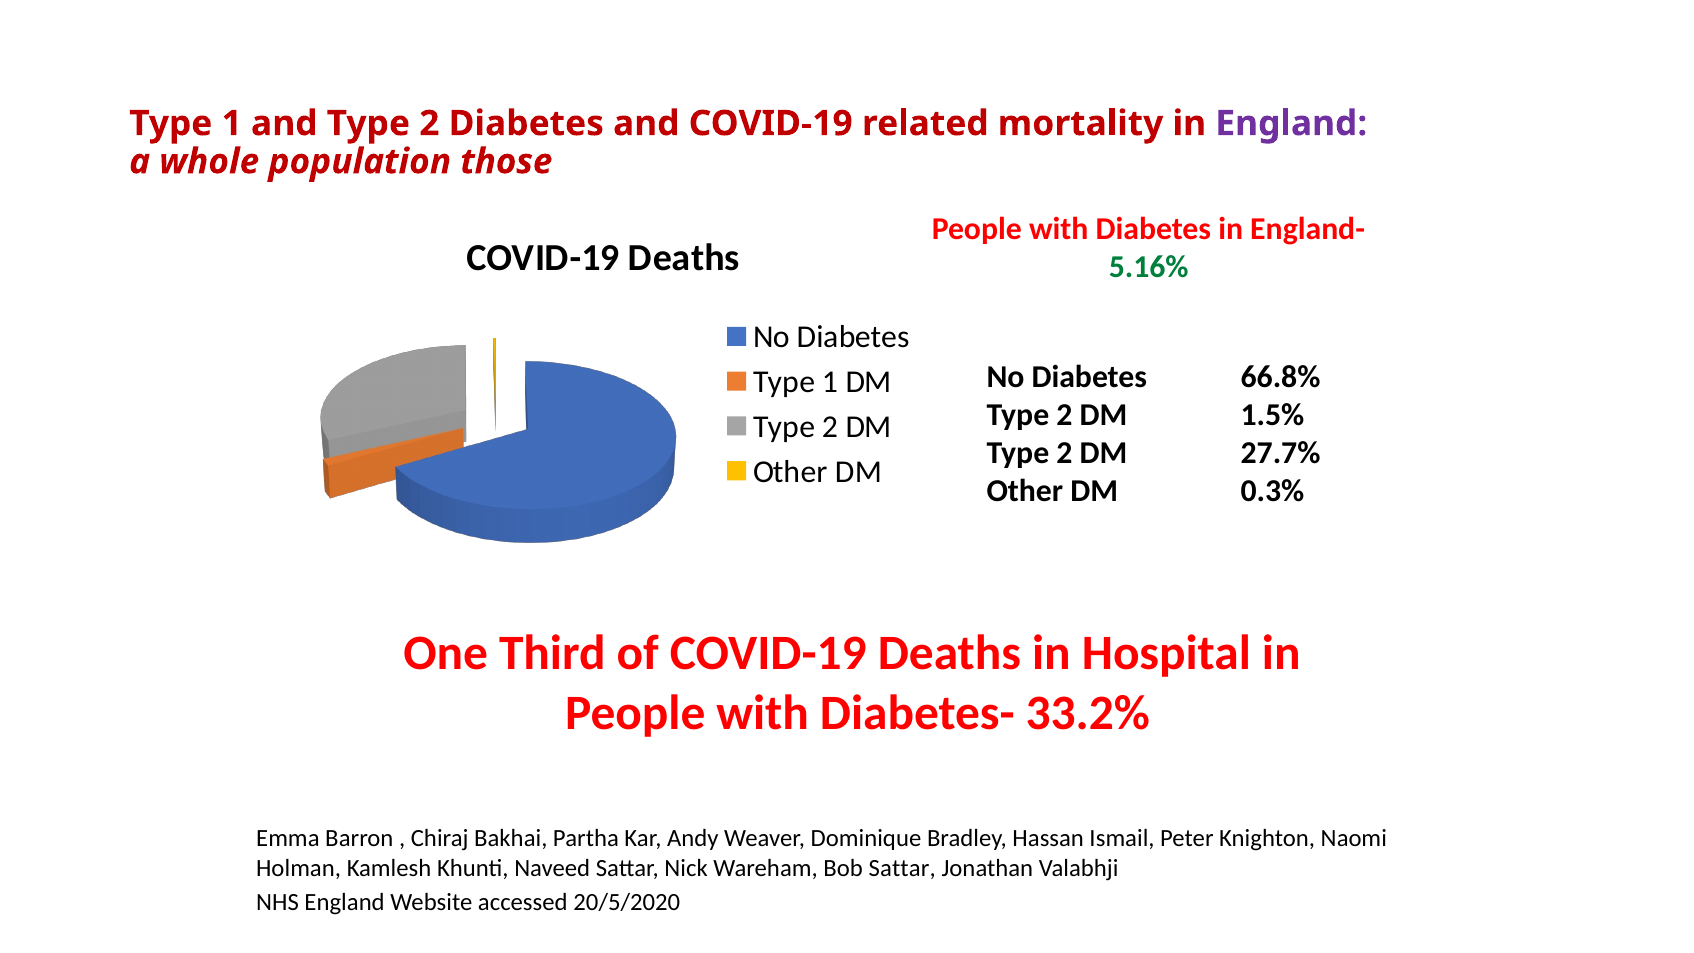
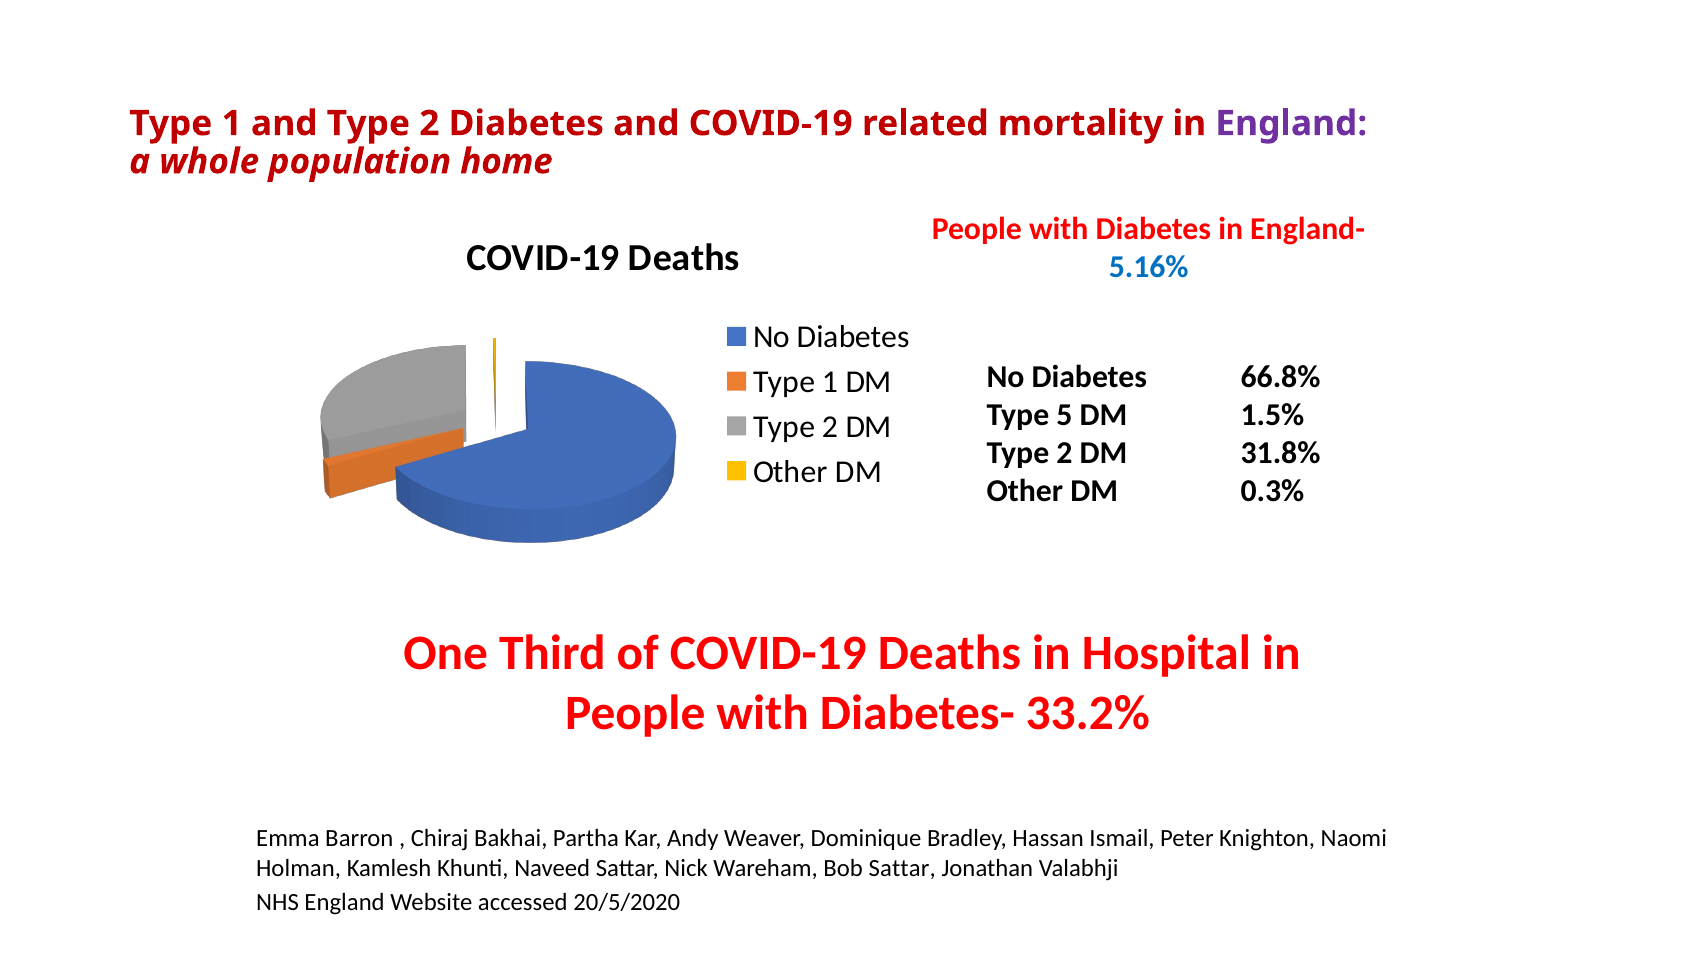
those: those -> home (506, 162)
5.16% colour: green -> blue (1149, 267)
2: 2 -> 5 (1064, 415)
27.7%: 27.7% -> 31.8% (1281, 453)
